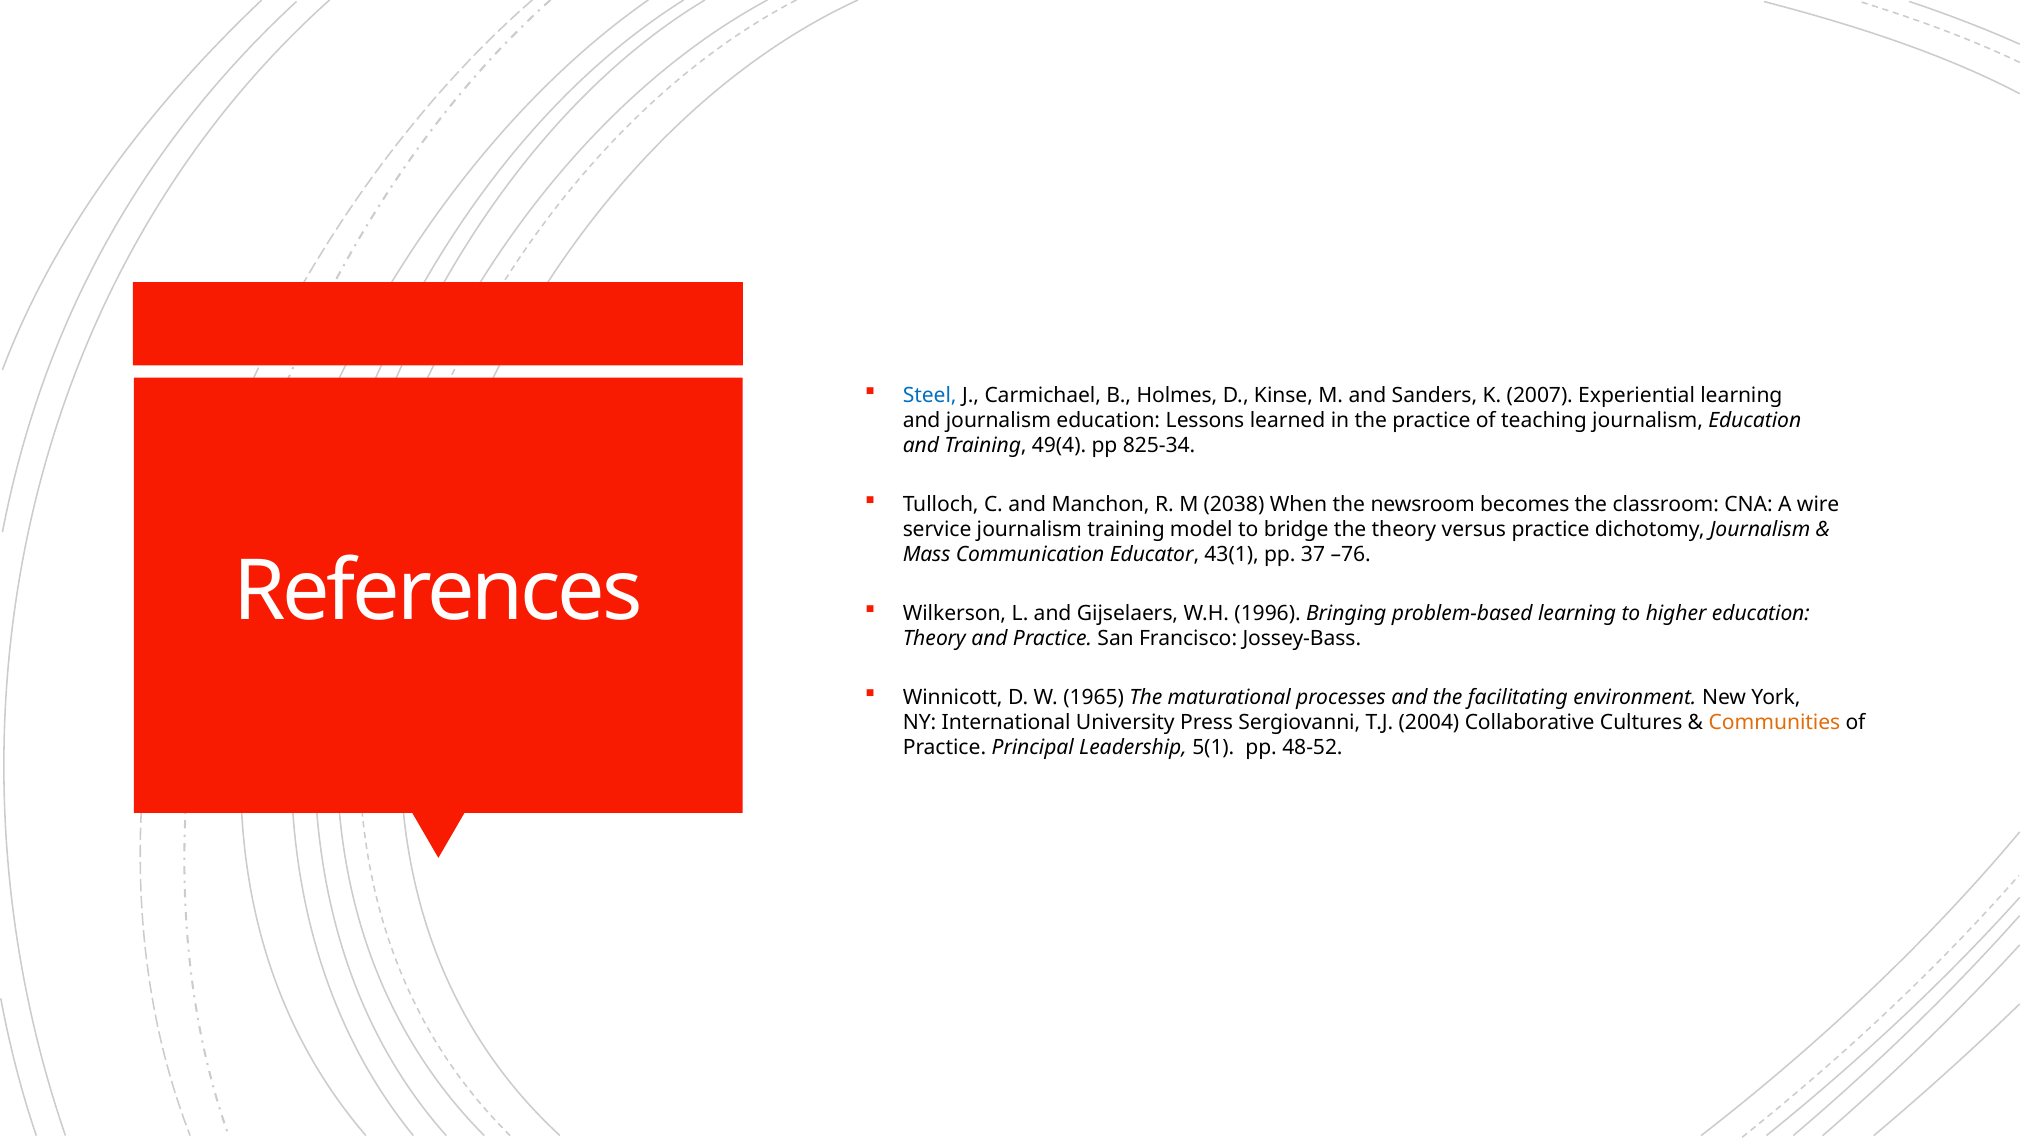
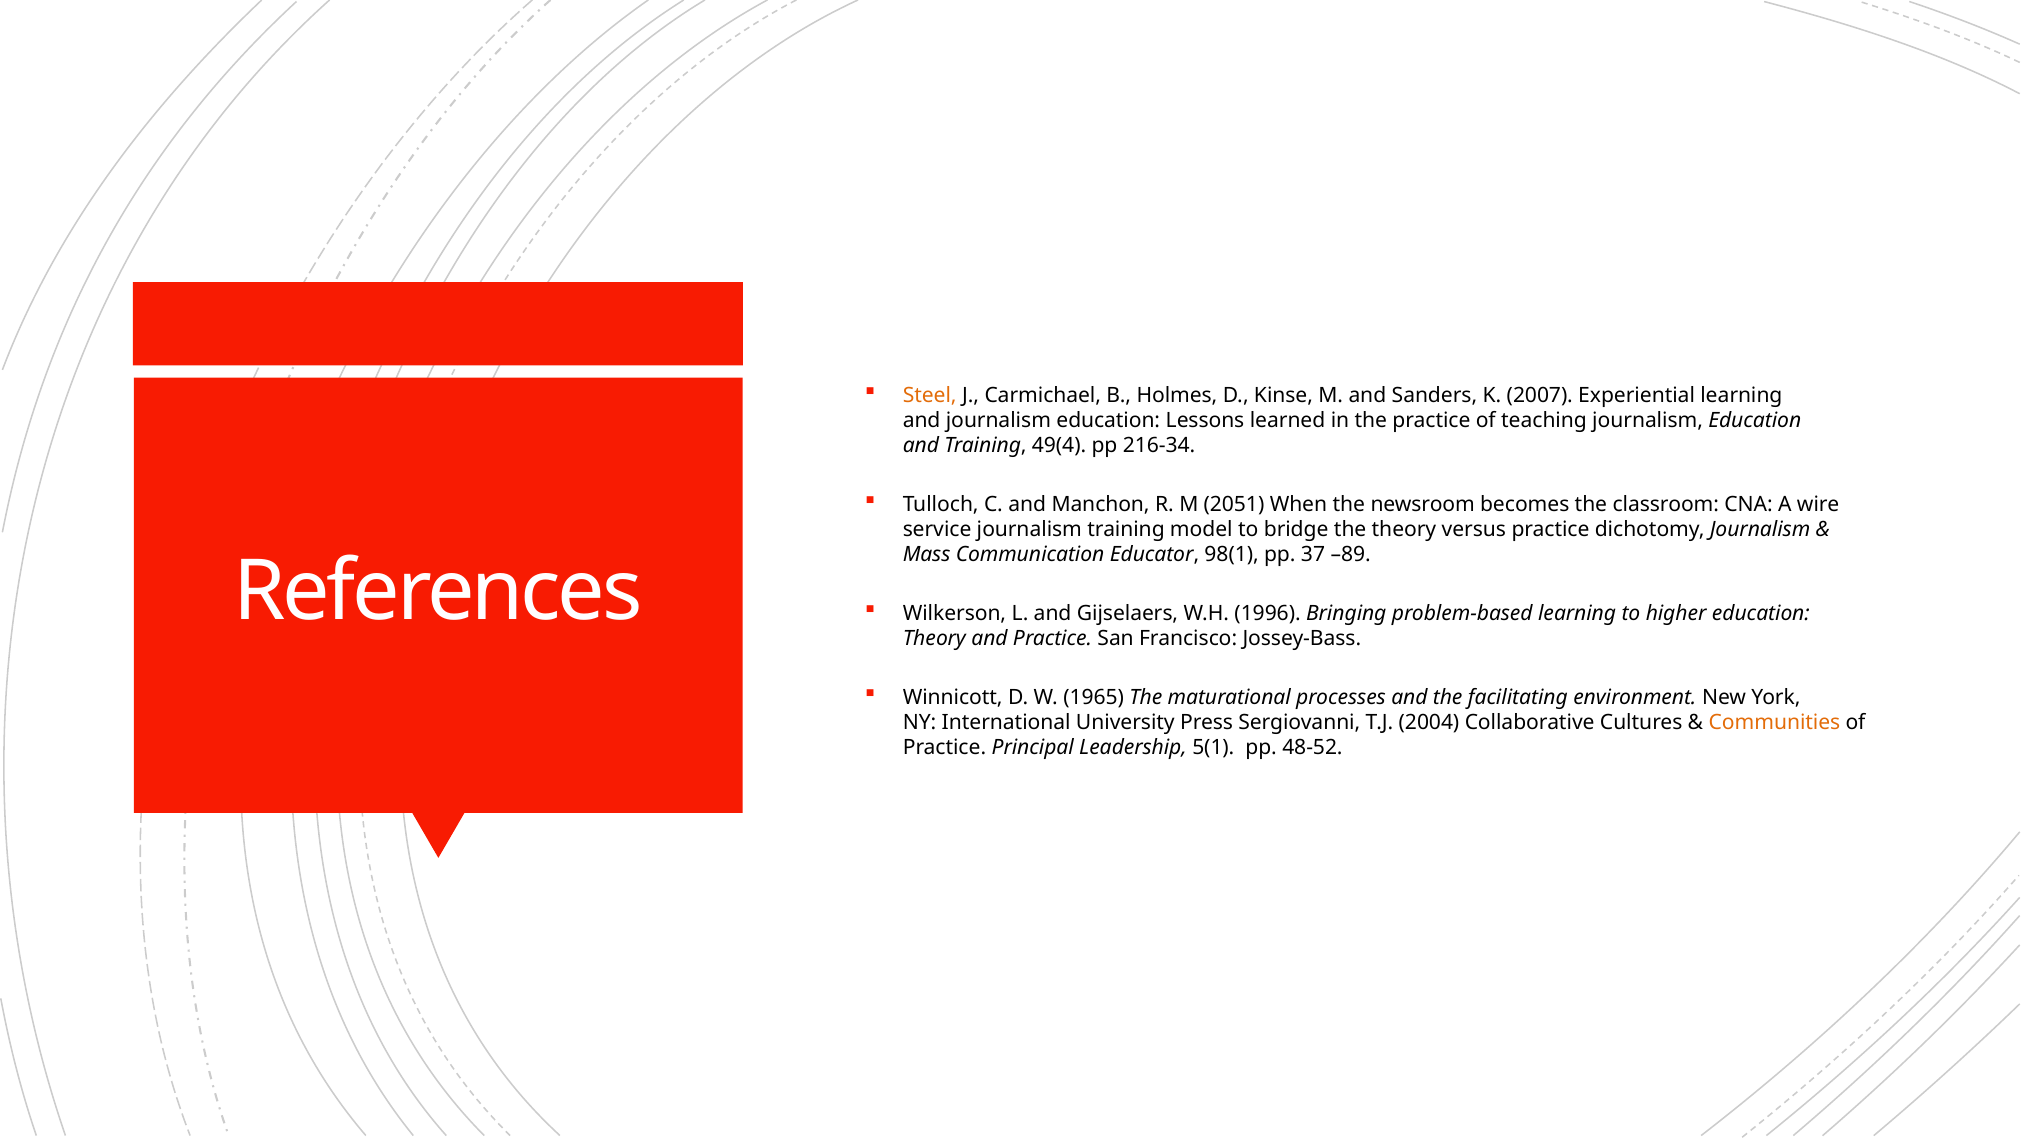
Steel colour: blue -> orange (930, 395)
825-34: 825-34 -> 216-34 (1159, 446)
2038: 2038 -> 2051 (1234, 504)
43(1: 43(1 -> 98(1 (1232, 555)
–76: –76 -> –89 (1351, 555)
